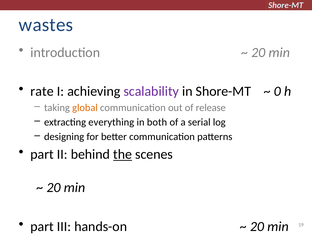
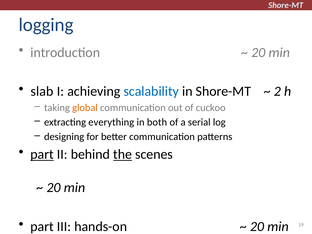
wastes: wastes -> logging (46, 25)
rate: rate -> slab (42, 91)
scalability colour: purple -> blue (151, 91)
0: 0 -> 2 (277, 91)
release: release -> cuckoo (211, 108)
part underline: none -> present (42, 154)
